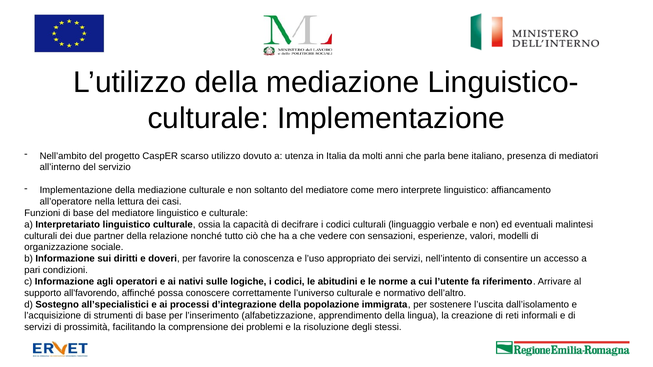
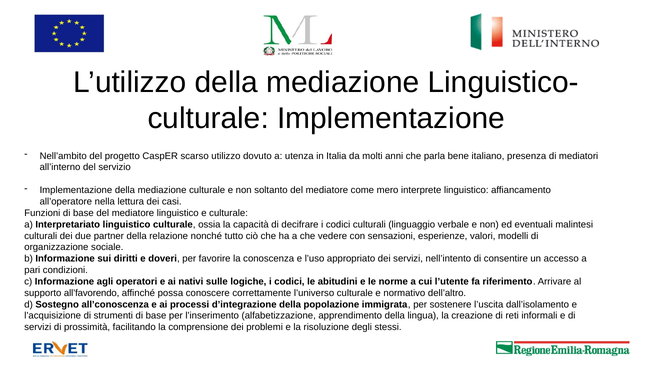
all’specialistici: all’specialistici -> all’conoscenza (115, 305)
